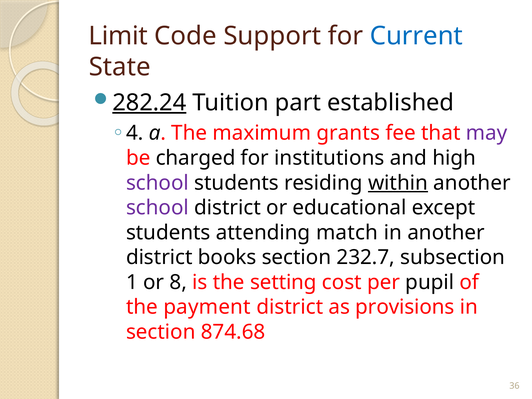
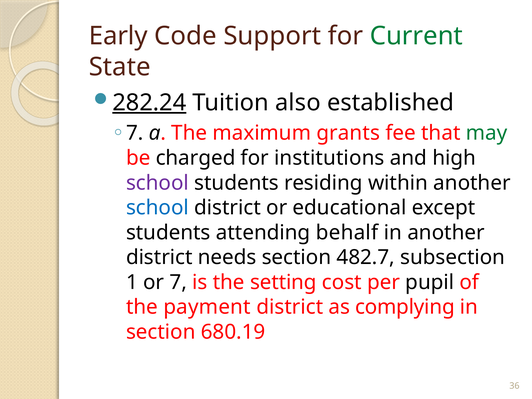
Limit: Limit -> Early (118, 36)
Current colour: blue -> green (416, 36)
part: part -> also (298, 103)
4: 4 -> 7 (135, 133)
may colour: purple -> green (487, 133)
within underline: present -> none (398, 183)
school colour: purple -> blue (157, 208)
match: match -> behalf (347, 233)
books: books -> needs (227, 257)
232.7: 232.7 -> 482.7 (366, 257)
or 8: 8 -> 7 (178, 282)
provisions: provisions -> complying (405, 307)
874.68: 874.68 -> 680.19 (233, 332)
